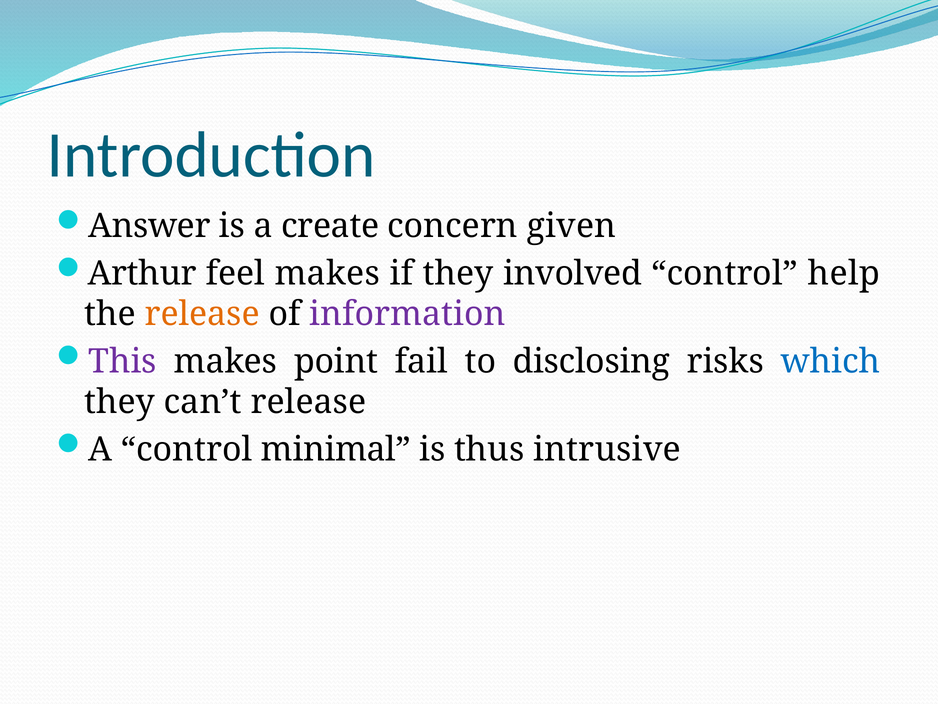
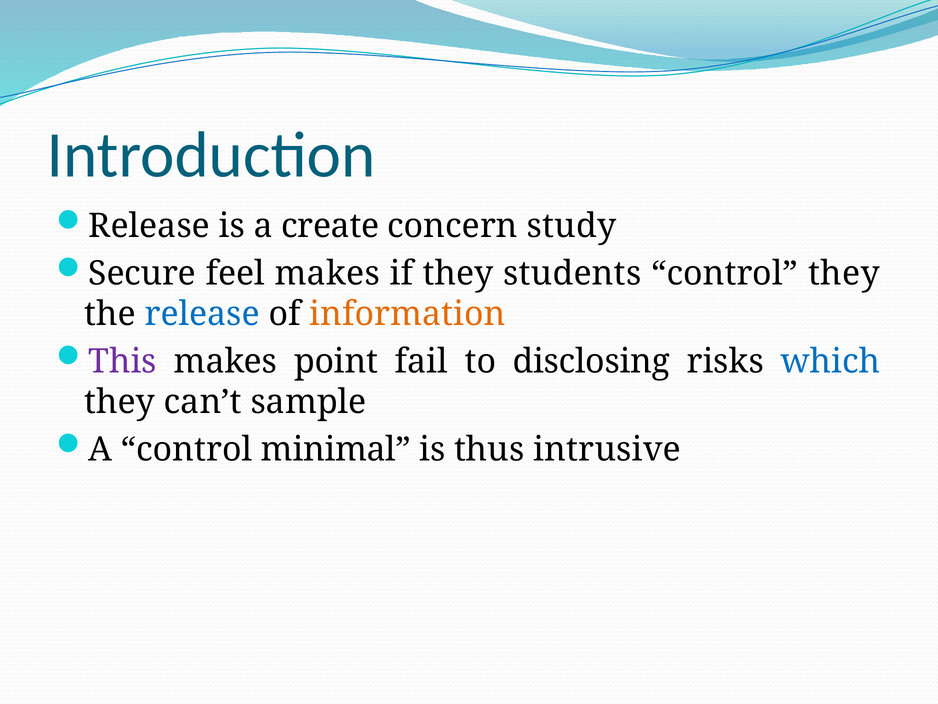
Answer: Answer -> Release (149, 226)
given: given -> study (572, 226)
Arthur: Arthur -> Secure (142, 273)
involved: involved -> students (572, 273)
control help: help -> they (844, 273)
release colour: orange -> blue (202, 314)
information colour: purple -> orange (407, 314)
can’t release: release -> sample (309, 402)
